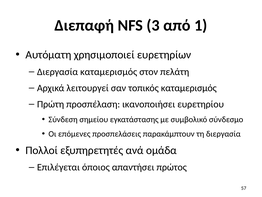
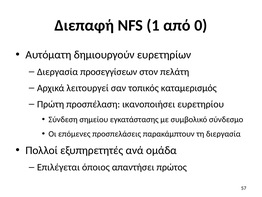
3: 3 -> 1 (153, 25)
1: 1 -> 0 (201, 25)
χρησιμοποιεί: χρησιμοποιεί -> δημιουργούν (104, 55)
Διεργασία καταμερισμός: καταμερισμός -> προσεγγίσεων (109, 72)
